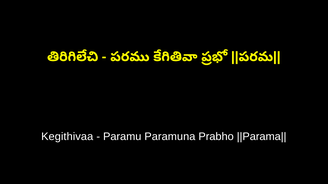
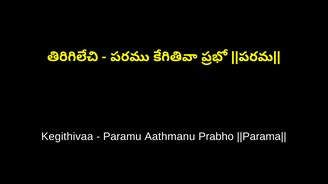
Paramuna: Paramuna -> Aathmanu (170, 137)
